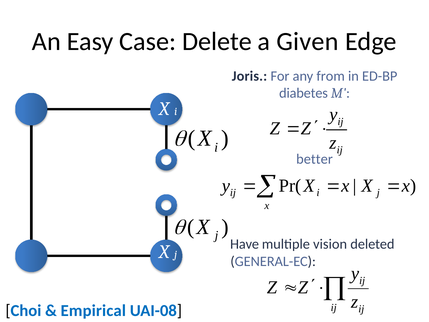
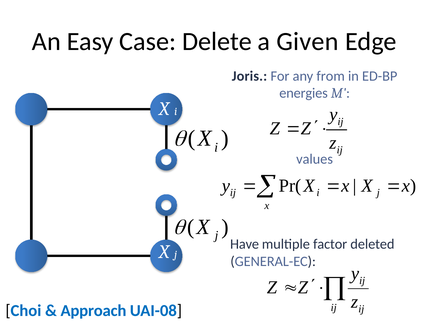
diabetes: diabetes -> energies (304, 93)
better: better -> values (315, 159)
vision: vision -> factor (330, 244)
Empirical: Empirical -> Approach (93, 310)
